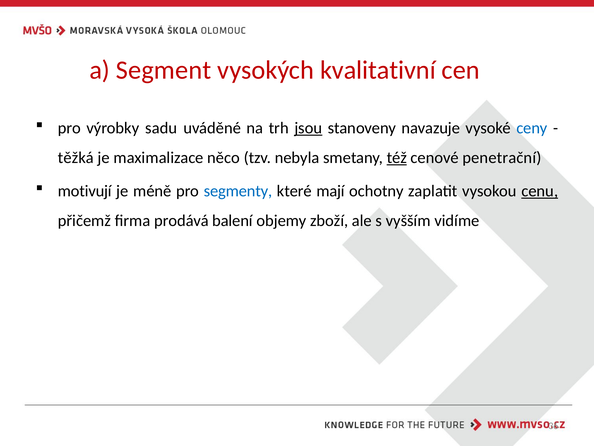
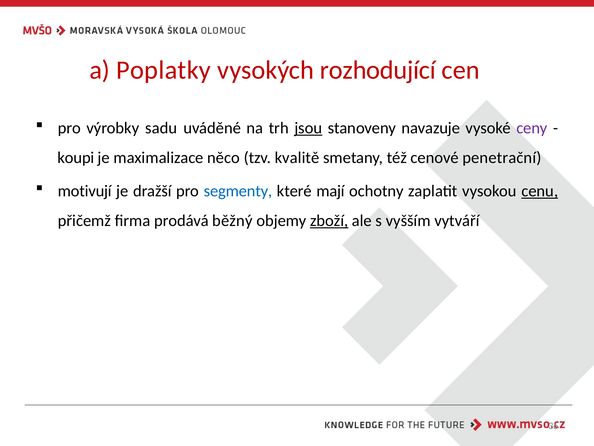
Segment: Segment -> Poplatky (164, 70)
kvalitativní: kvalitativní -> rozhodující (378, 70)
ceny colour: blue -> purple (532, 128)
těžká: těžká -> koupi (76, 158)
nebyla: nebyla -> kvalitě (297, 158)
též underline: present -> none (397, 158)
méně: méně -> dražší (152, 191)
balení: balení -> běžný (232, 220)
zboží underline: none -> present (329, 220)
vidíme: vidíme -> vytváří (457, 220)
